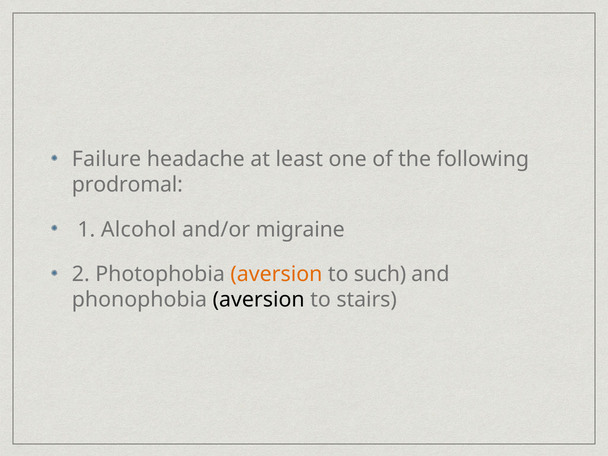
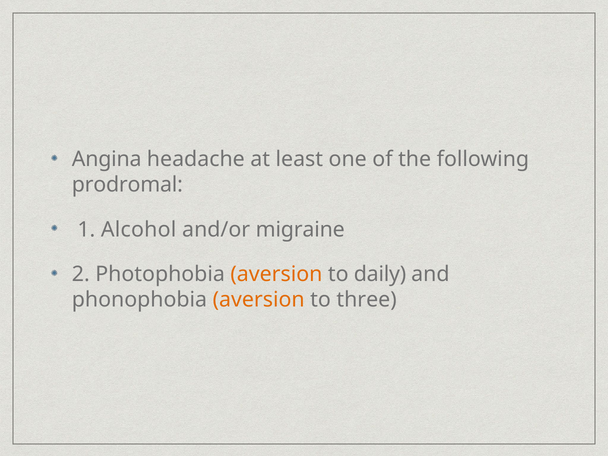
Failure: Failure -> Angina (107, 159)
such: such -> daily (380, 274)
aversion colour: black -> orange (259, 300)
stairs: stairs -> three (367, 300)
